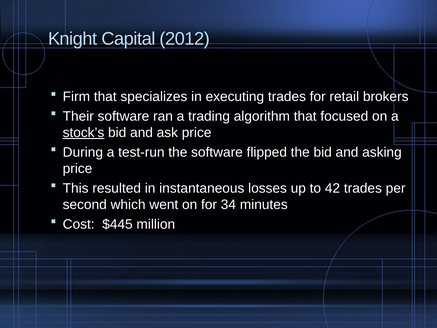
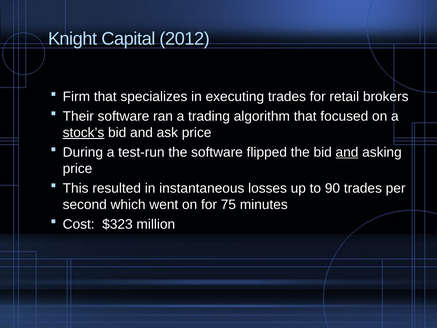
and underline: none -> present (347, 152)
42: 42 -> 90 (332, 188)
34: 34 -> 75 (228, 204)
$445: $445 -> $323 (117, 224)
